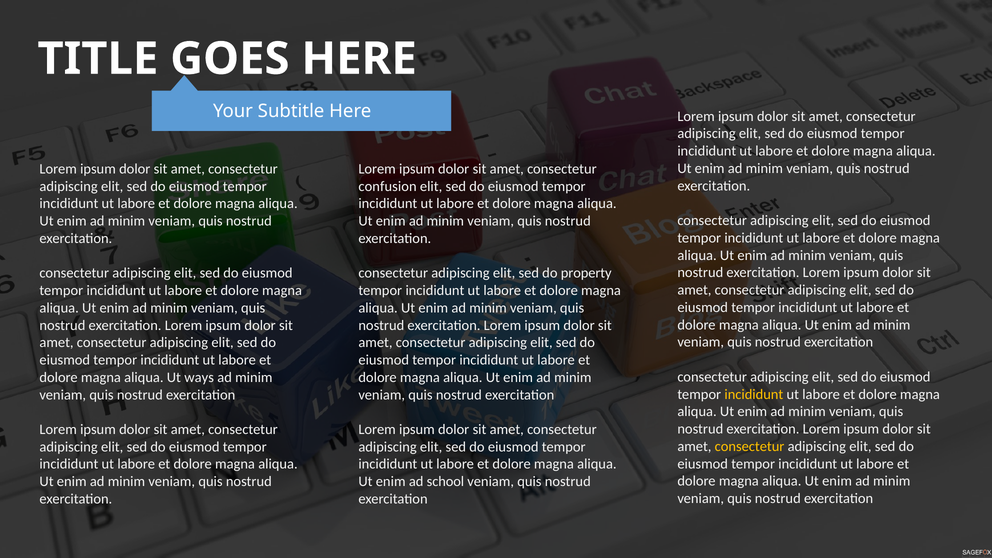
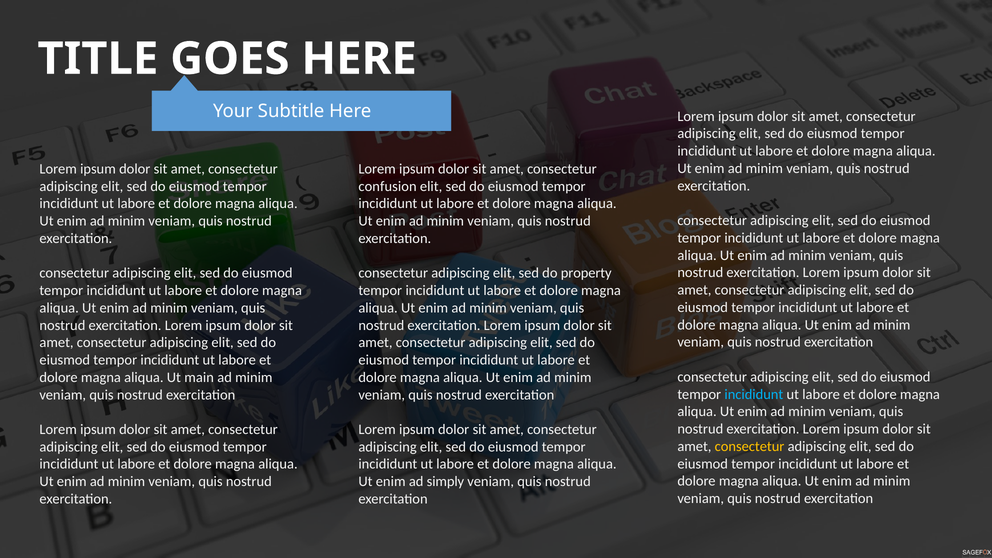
ways: ways -> main (199, 377)
incididunt colour: yellow -> light blue (754, 394)
school: school -> simply (445, 482)
